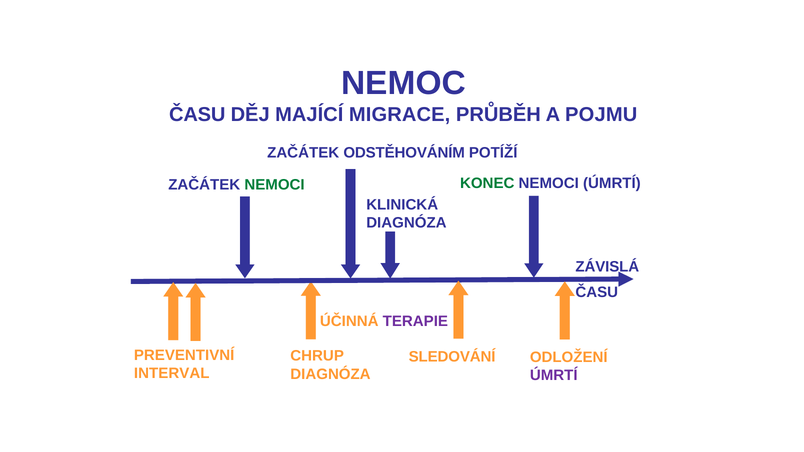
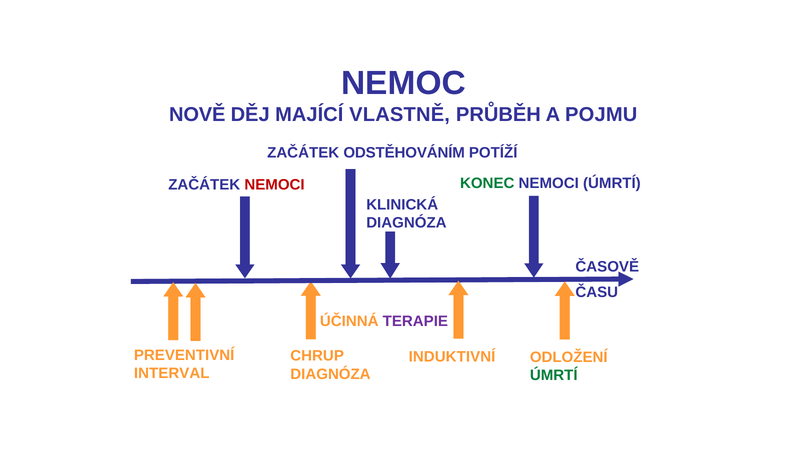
ČASU: ČASU -> NOVĚ (197, 115)
MIGRACE: MIGRACE -> VLASTNĚ (400, 115)
NEMOCI colour: green -> red (275, 185)
ZÁVISLÁ: ZÁVISLÁ -> ČASOVĚ (607, 267)
SLEDOVÁNÍ: SLEDOVÁNÍ -> INDUKTIVNÍ (452, 357)
ÚMRTÍ colour: purple -> green (554, 376)
